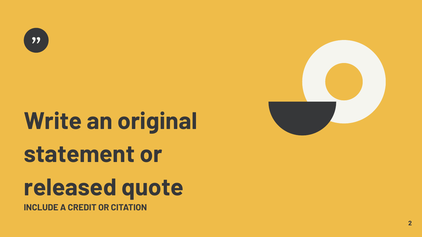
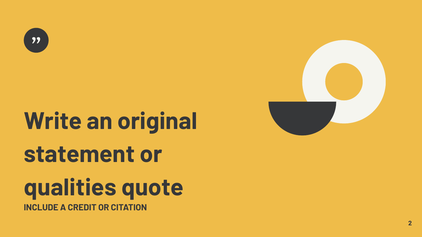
released: released -> qualities (70, 188)
